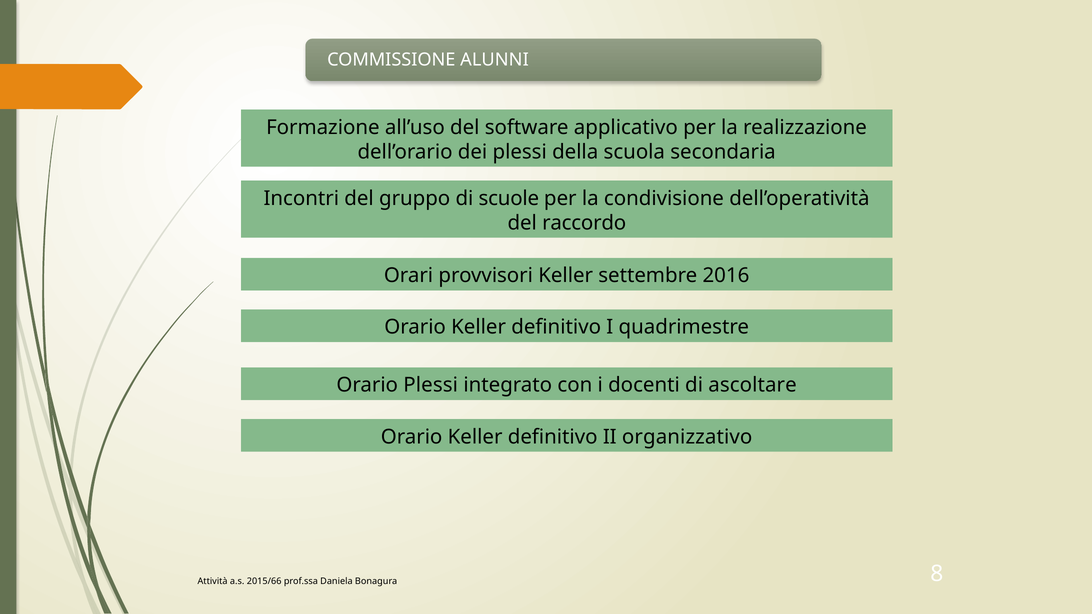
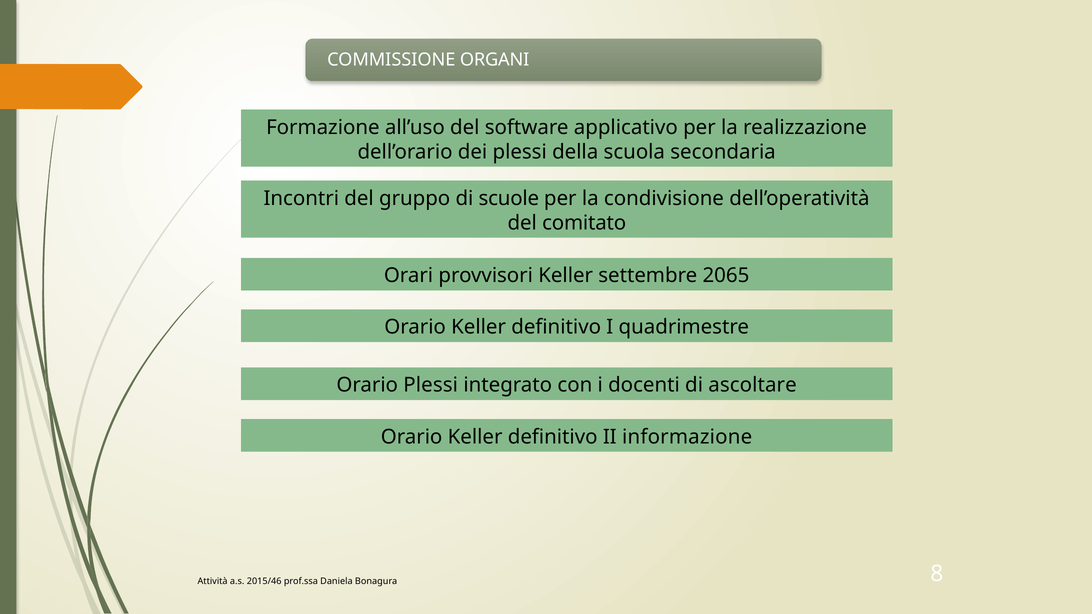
ALUNNI: ALUNNI -> ORGANI (495, 60)
raccordo: raccordo -> comitato (584, 223)
2016: 2016 -> 2065 (726, 276)
organizzativo: organizzativo -> informazione (687, 437)
2015/66: 2015/66 -> 2015/46 (264, 582)
